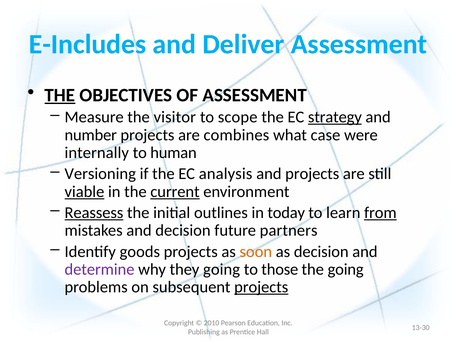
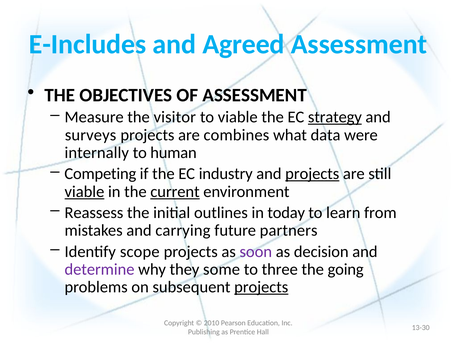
Deliver: Deliver -> Agreed (244, 44)
THE underline: present -> none (60, 95)
to scope: scope -> viable (238, 117)
number: number -> surveys (91, 135)
case: case -> data (326, 135)
Versioning: Versioning -> Competing (100, 174)
analysis: analysis -> industry (226, 174)
projects underline: none -> present (312, 174)
Reassess underline: present -> none (94, 213)
from underline: present -> none (380, 213)
and decision: decision -> carrying (183, 230)
goods: goods -> scope (140, 251)
soon colour: orange -> purple (256, 251)
they going: going -> some (222, 269)
those: those -> three (280, 269)
